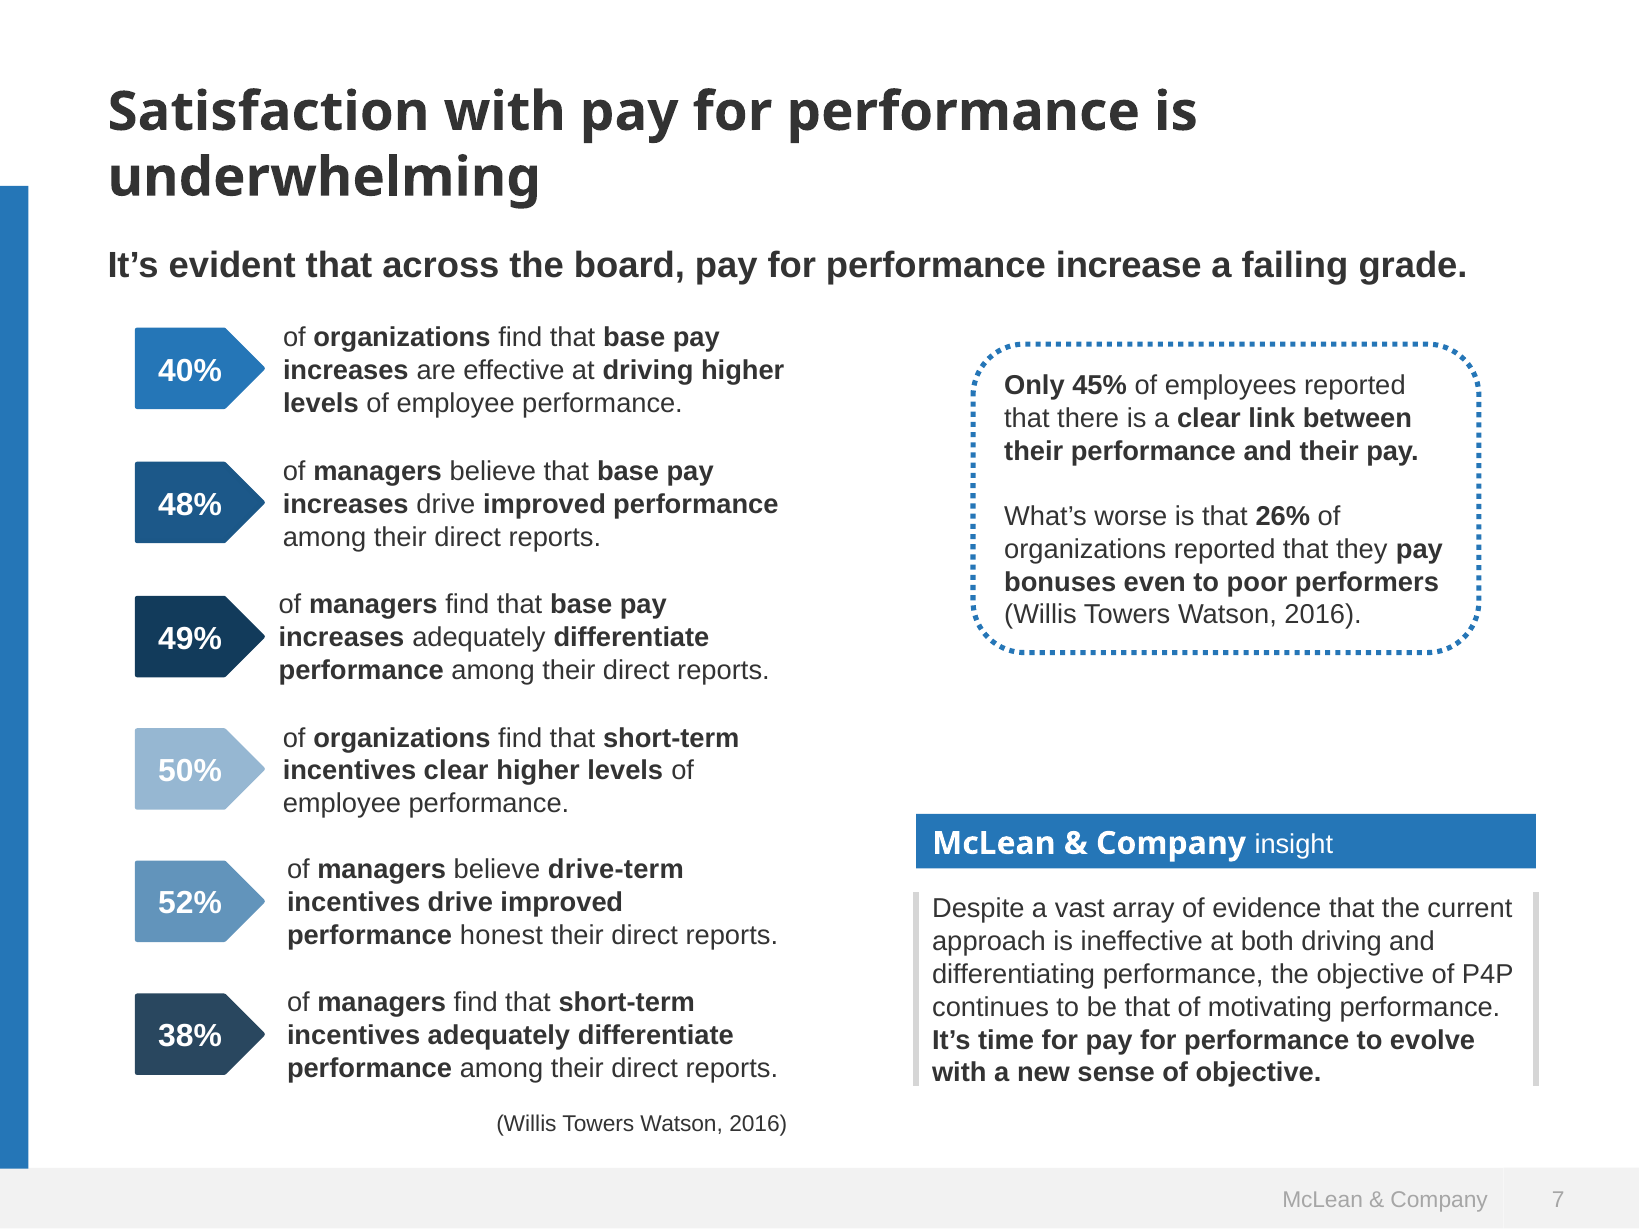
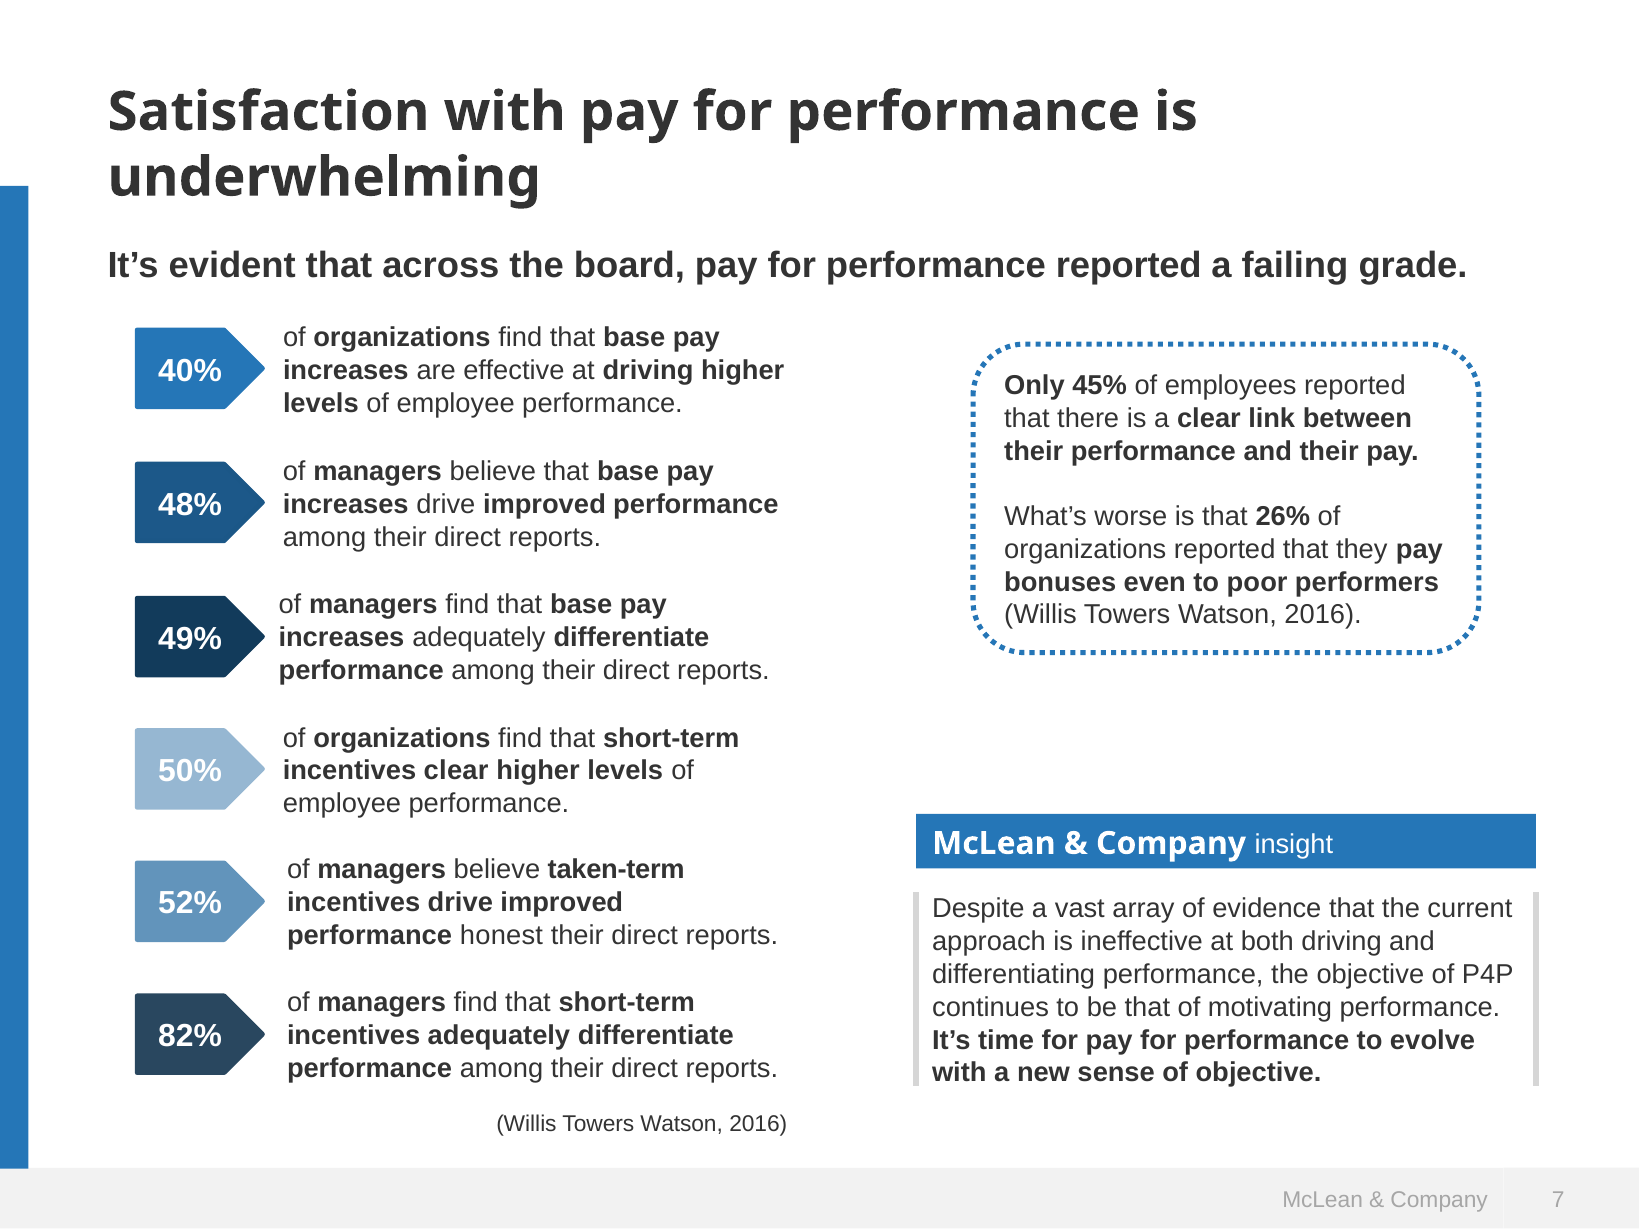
performance increase: increase -> reported (1129, 266)
drive-term: drive-term -> taken-term (616, 870)
38%: 38% -> 82% (190, 1037)
